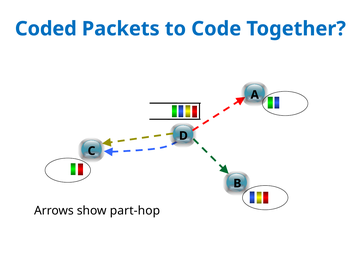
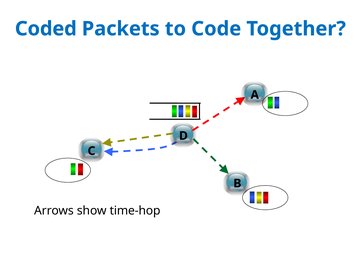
part-hop: part-hop -> time-hop (135, 210)
